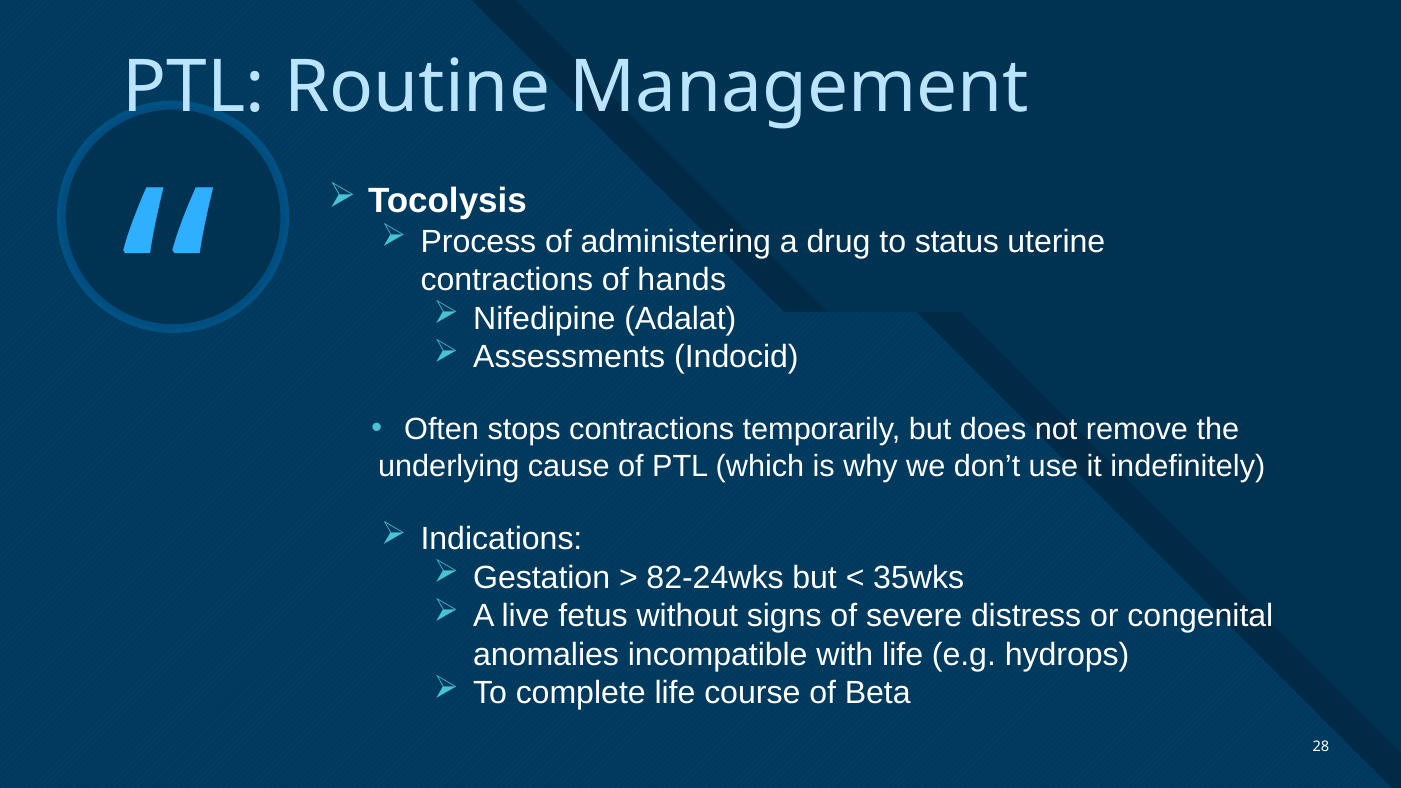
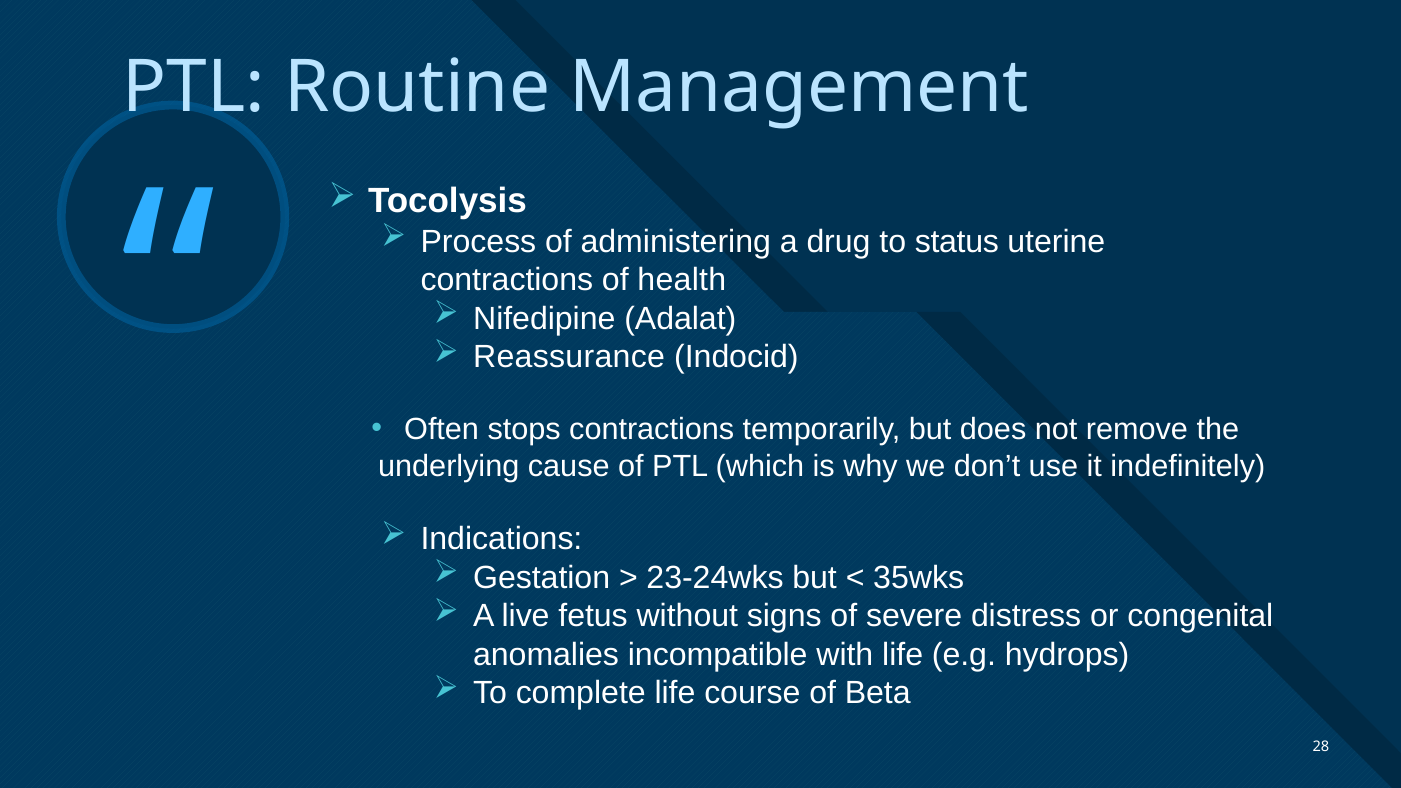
hands: hands -> health (682, 280)
Assessments: Assessments -> Reassurance (569, 357)
82-24wks: 82-24wks -> 23-24wks (715, 578)
